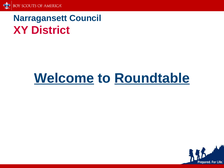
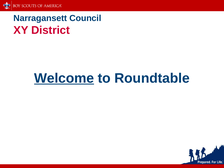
Roundtable underline: present -> none (152, 78)
